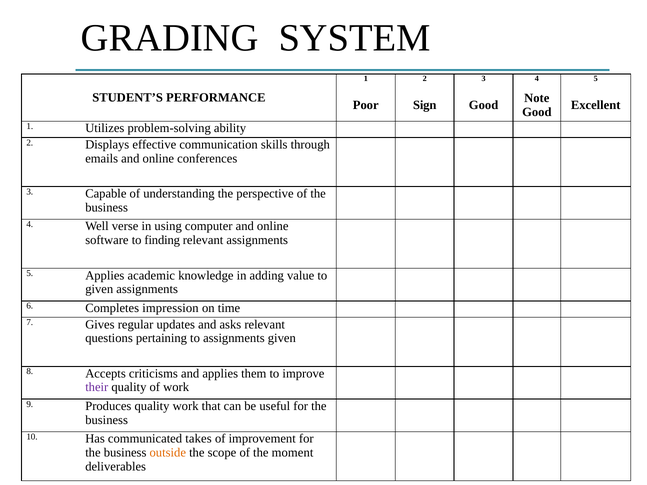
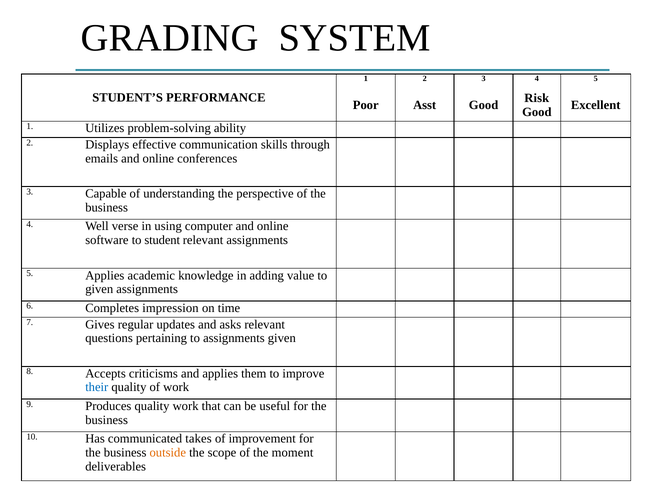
Note: Note -> Risk (537, 98)
Sign: Sign -> Asst (425, 105)
finding: finding -> student (162, 240)
their colour: purple -> blue (97, 388)
